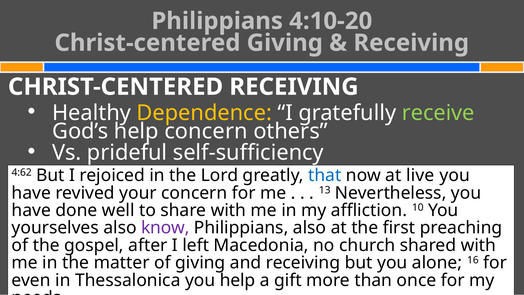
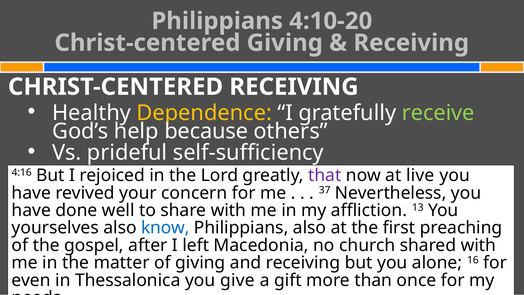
help concern: concern -> because (206, 131)
4:62: 4:62 -> 4:16 (22, 172)
that colour: blue -> purple (325, 175)
13: 13 -> 37 (325, 190)
10: 10 -> 13 (418, 207)
know colour: purple -> blue (165, 228)
you help: help -> give (237, 280)
